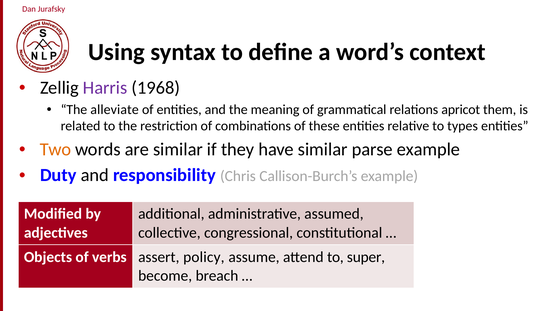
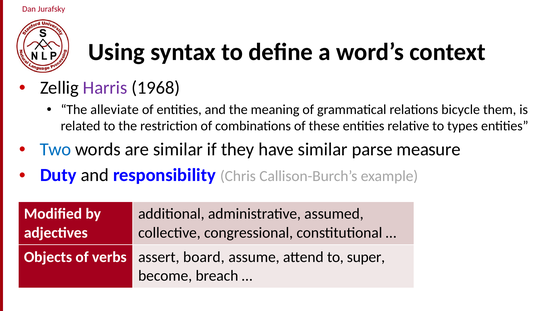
apricot: apricot -> bicycle (461, 109)
Two colour: orange -> blue (56, 149)
parse example: example -> measure (429, 149)
policy: policy -> board (204, 257)
